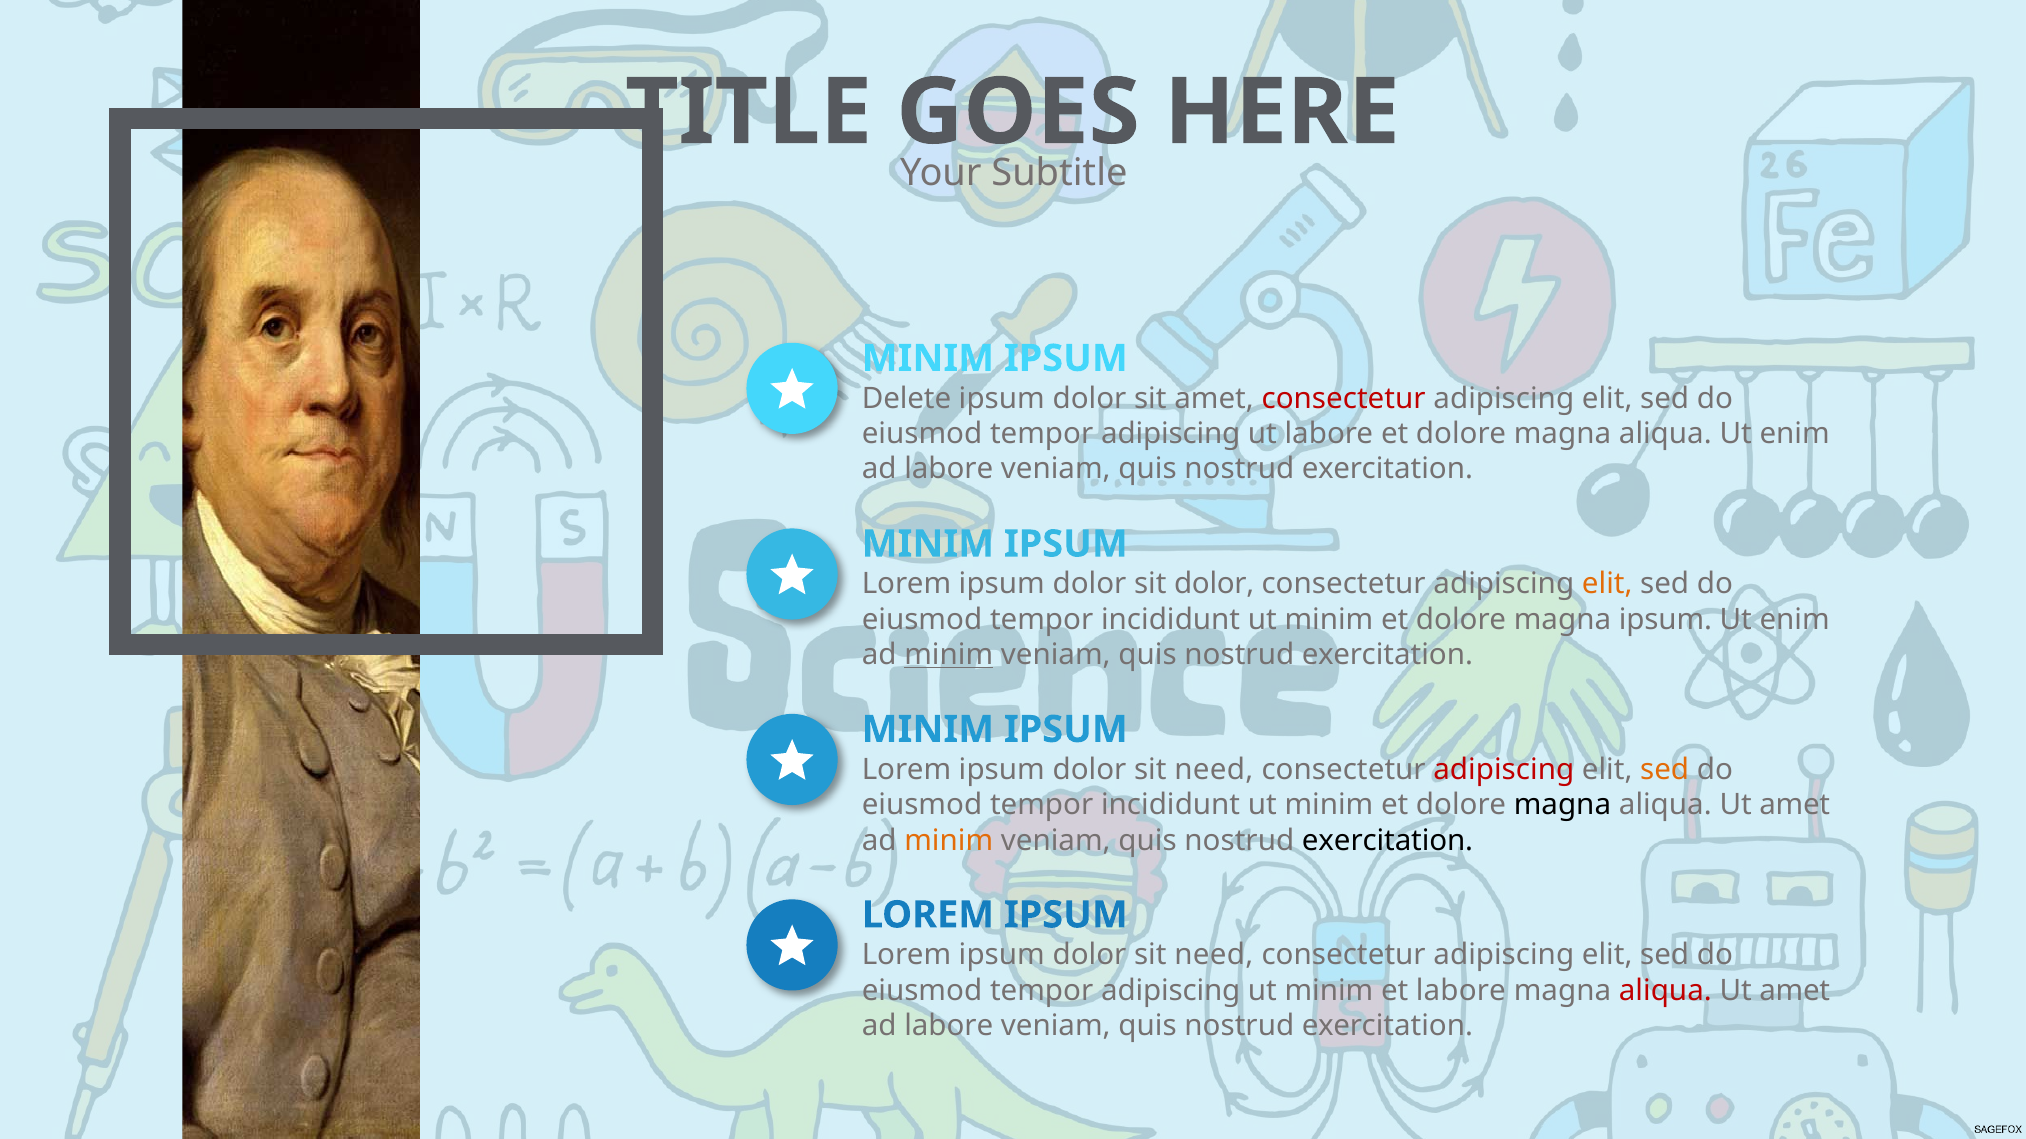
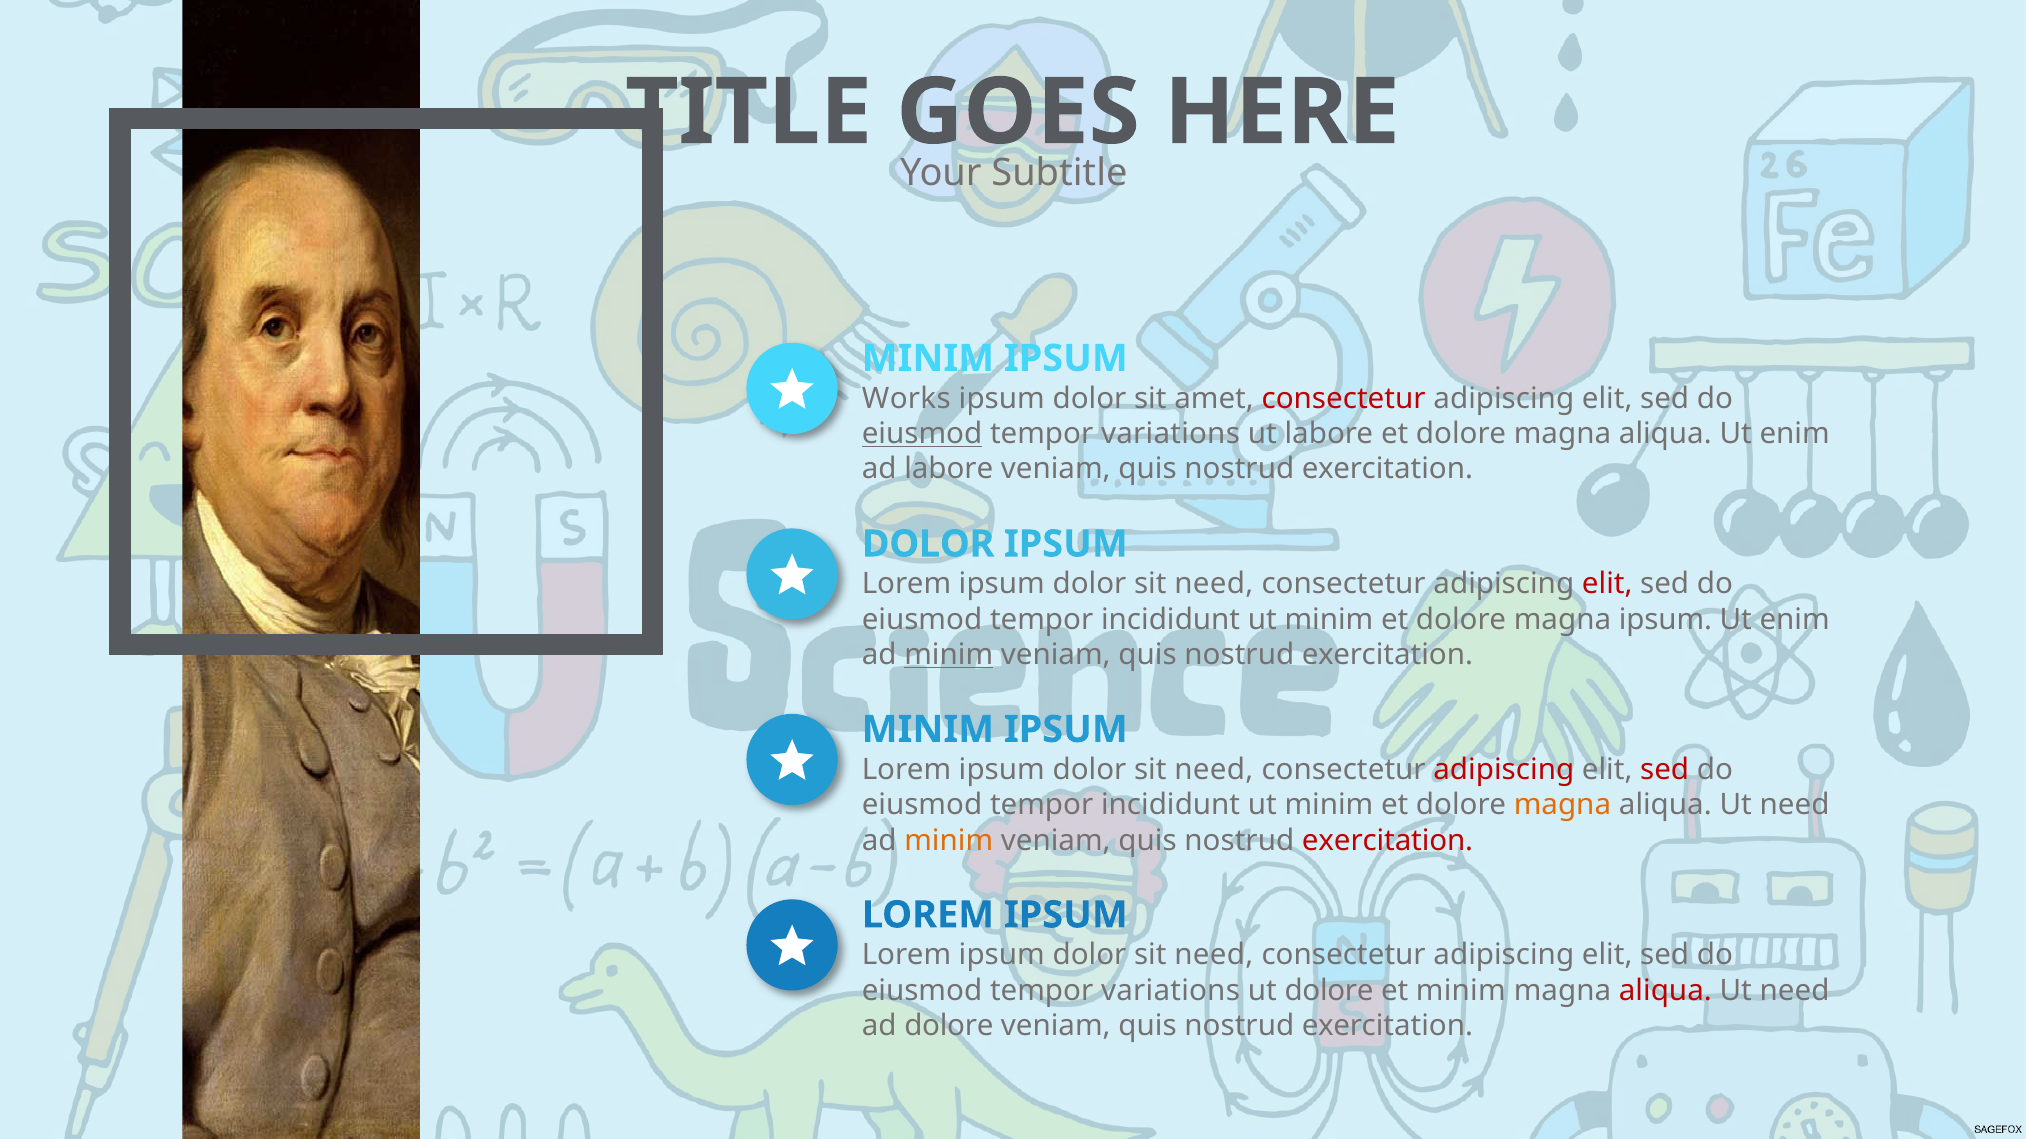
Delete: Delete -> Works (906, 399)
eiusmod underline: none -> present (922, 434)
adipiscing: adipiscing -> variations (1171, 434)
MINIM: MINIM -> DOLOR (928, 544)
dolor: dolor -> need (1214, 584)
elit colour: orange -> red (1607, 584)
sed colour: orange -> red (1665, 770)
magna colour: black -> orange (1562, 805)
amet: amet -> need (1795, 805)
exercitation colour: black -> red (1388, 841)
adipiscing: adipiscing -> variations (1171, 991)
minim: minim -> dolore (1329, 991)
et labore: labore -> minim (1461, 991)
amet: amet -> need (1795, 991)
labore: labore -> dolore (949, 1026)
